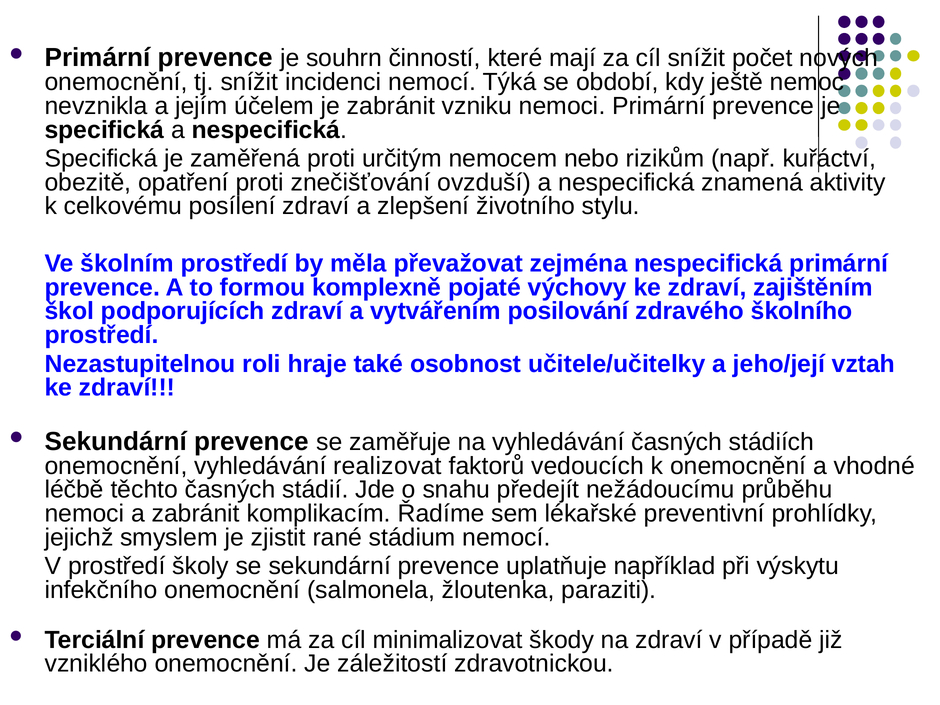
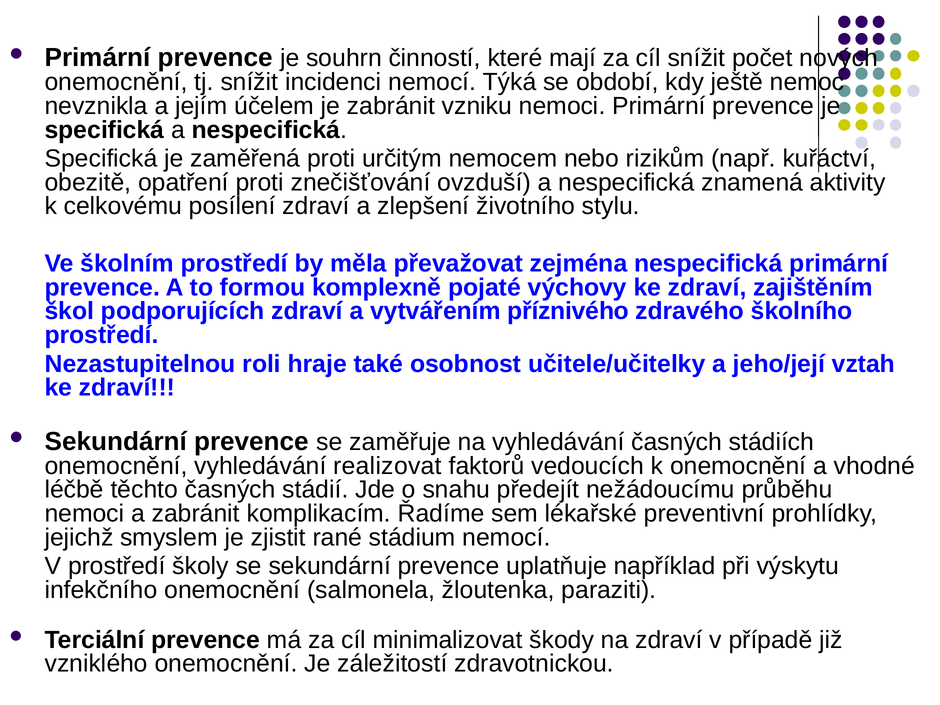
posilování: posilování -> příznivého (568, 311)
